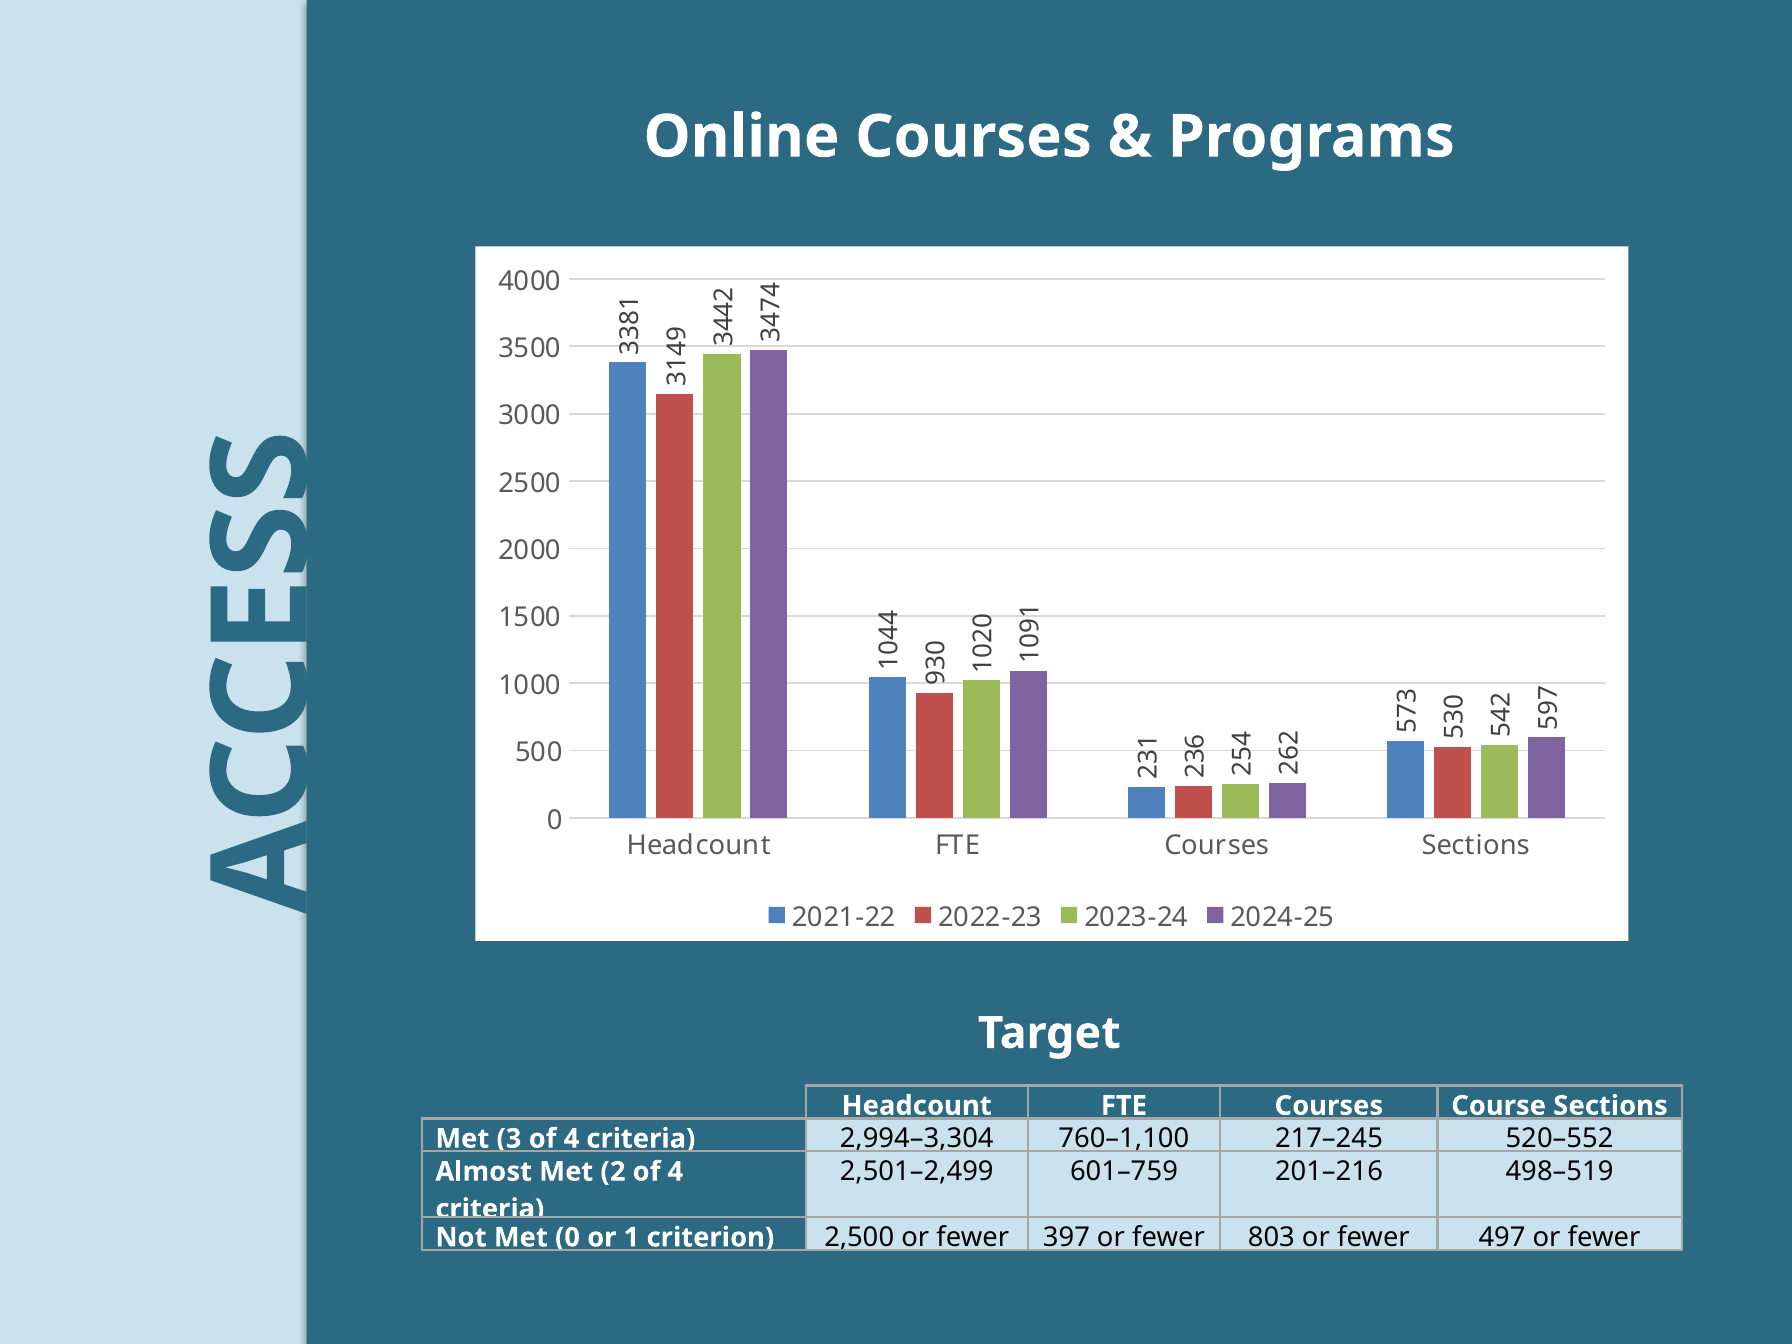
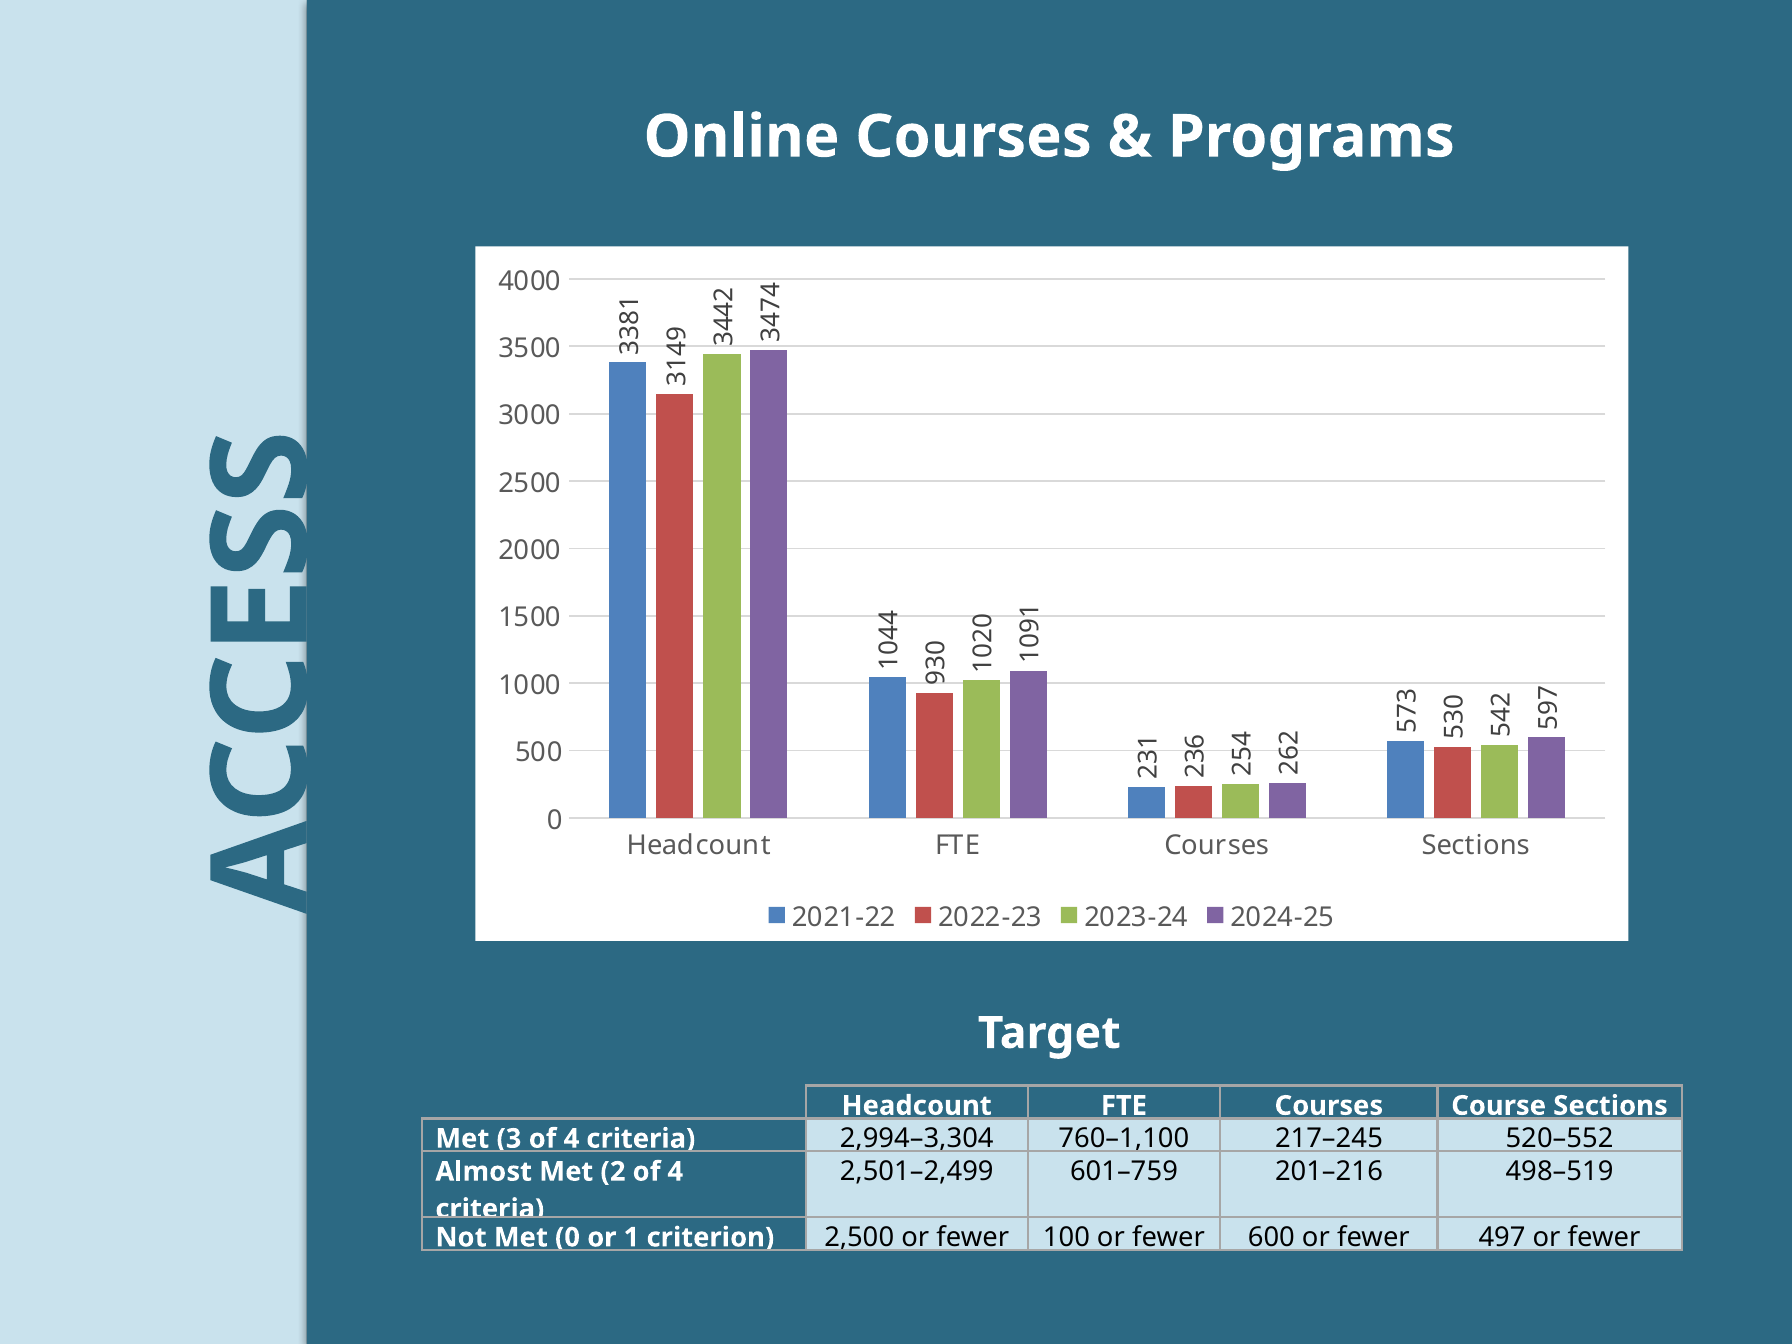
397: 397 -> 100 (1066, 1237)
803: 803 -> 600 (1271, 1237)
